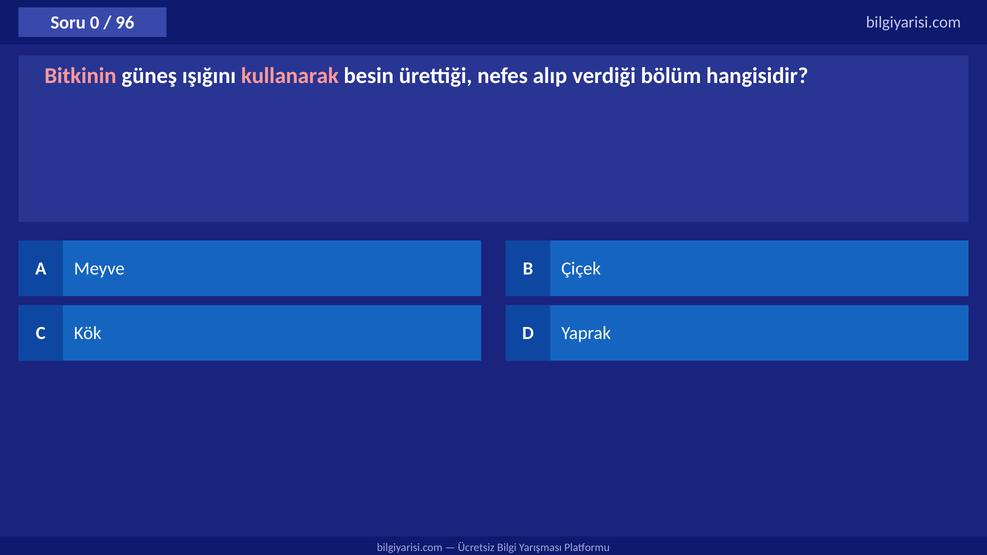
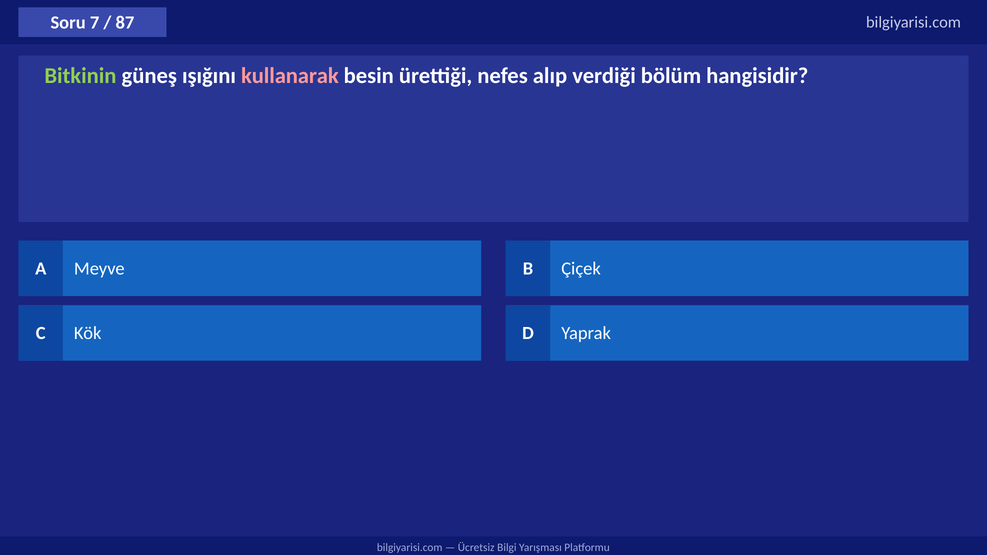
0: 0 -> 7 (95, 23)
96: 96 -> 87 (125, 23)
Bitkinin colour: pink -> light green (80, 76)
